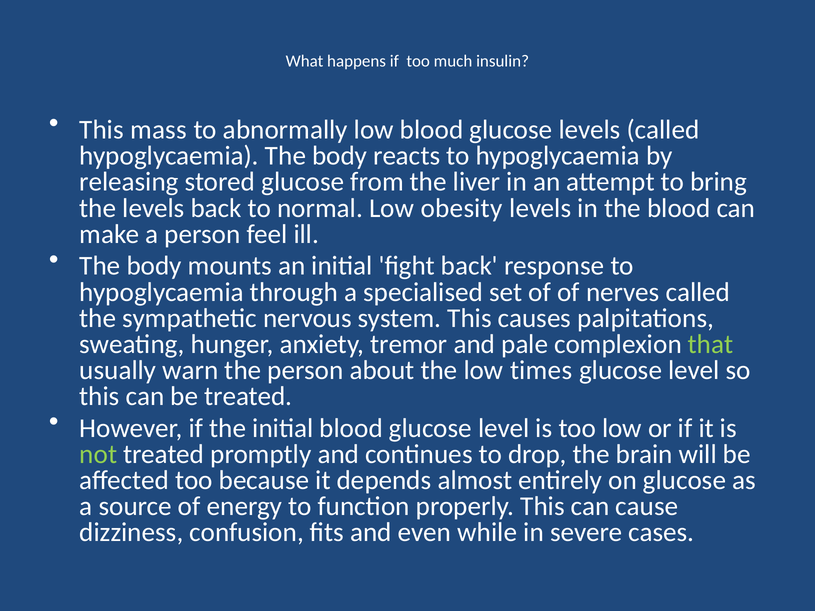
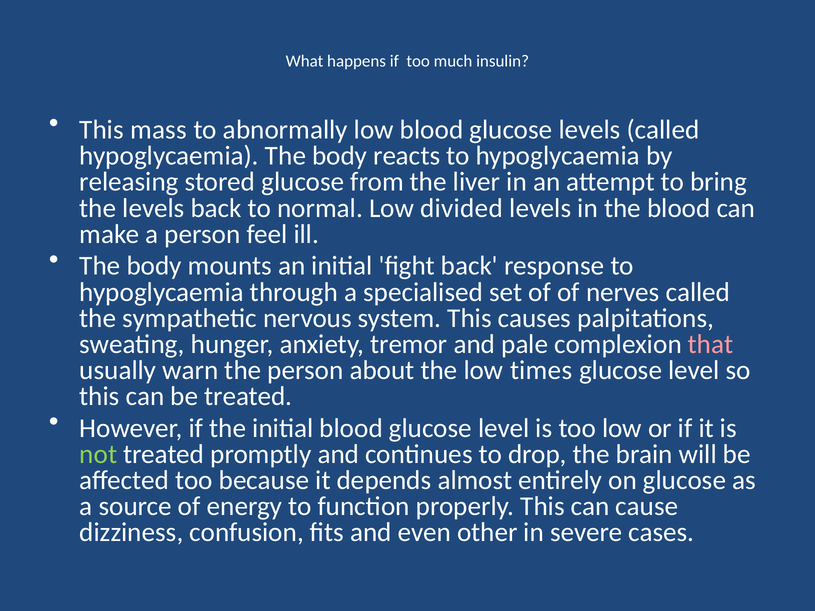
obesity: obesity -> divided (462, 208)
that colour: light green -> pink (711, 344)
while: while -> other (487, 533)
